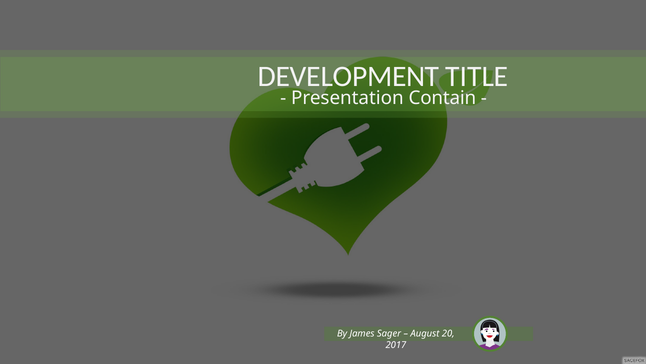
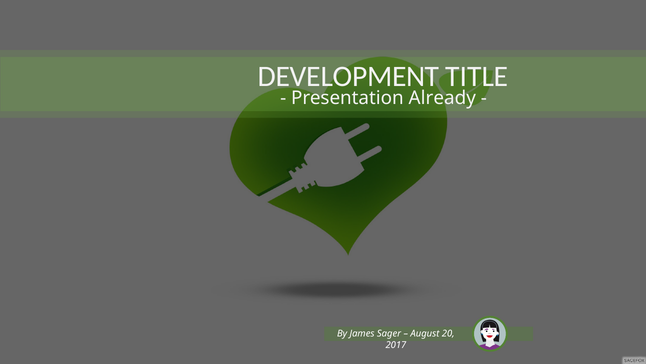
Contain: Contain -> Already (442, 98)
